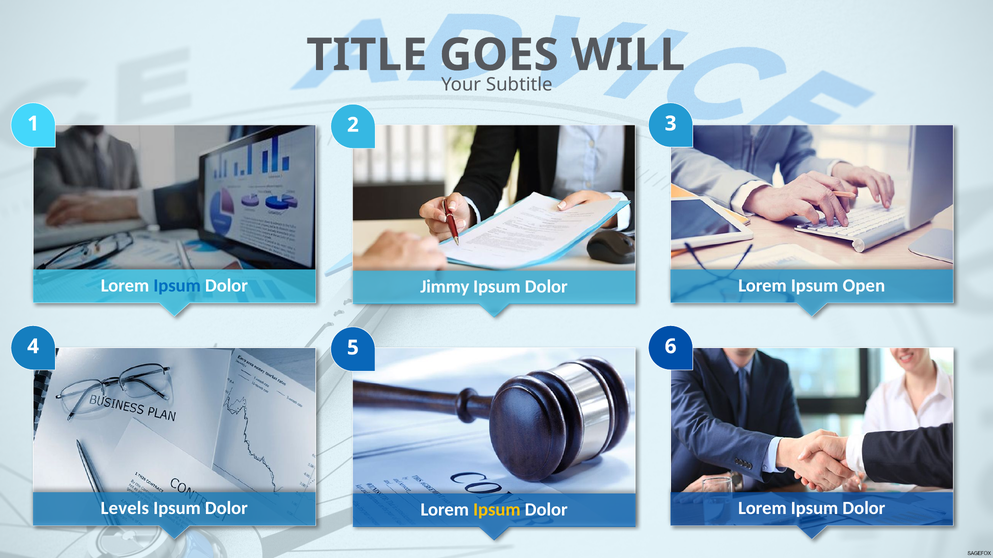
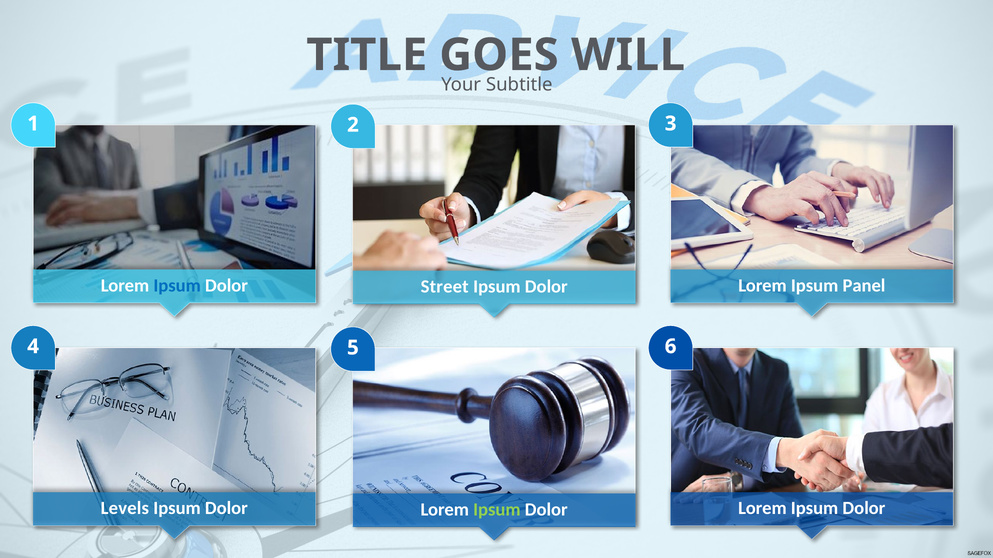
Open: Open -> Panel (864, 286)
Jimmy: Jimmy -> Street (445, 287)
Ipsum colour: yellow -> light green (497, 510)
